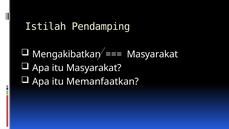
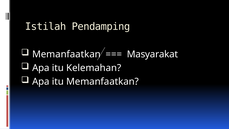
Mengakibatkan: Mengakibatkan -> Memanfaatkan (66, 54)
itu Masyarakat: Masyarakat -> Kelemahan (94, 68)
